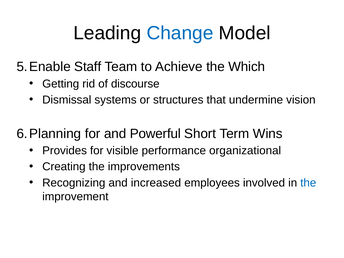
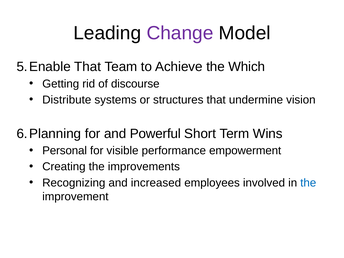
Change colour: blue -> purple (180, 33)
Staff: Staff -> That (88, 67)
Dismissal: Dismissal -> Distribute (67, 100)
Provides: Provides -> Personal (65, 151)
organizational: organizational -> empowerment (245, 151)
